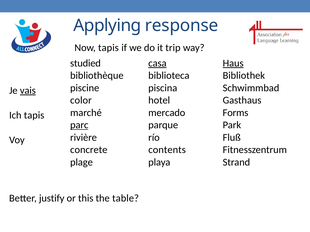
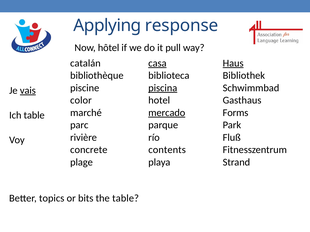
Now tapis: tapis -> hôtel (109, 48)
trip: trip -> pull (173, 48)
studied: studied -> catalán (85, 63)
piscina underline: none -> present (163, 88)
mercado underline: none -> present (167, 113)
Ich tapis: tapis -> table (34, 115)
parc underline: present -> none (79, 125)
justify: justify -> topics (52, 199)
this: this -> bits (86, 199)
